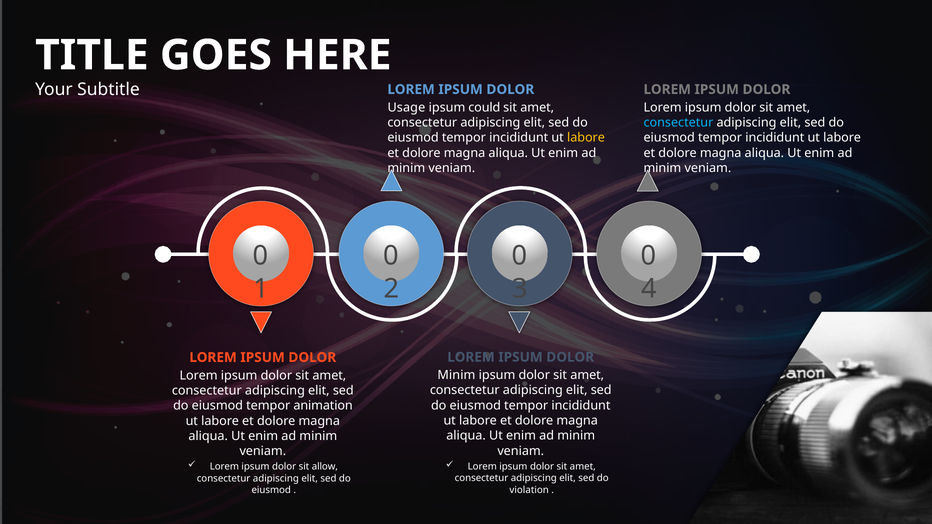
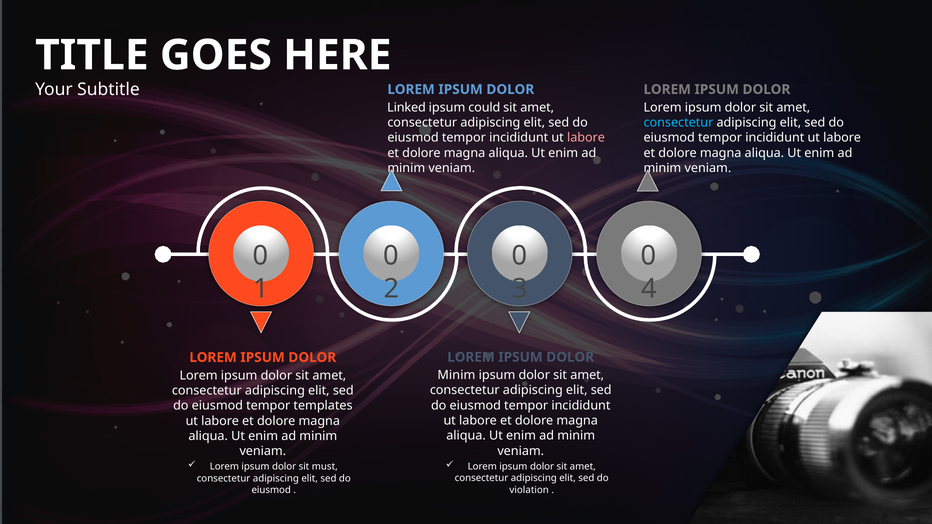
Usage: Usage -> Linked (407, 108)
labore colour: yellow -> pink (586, 138)
animation: animation -> templates (323, 406)
allow: allow -> must (325, 467)
